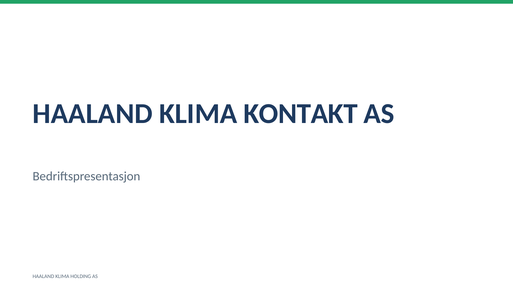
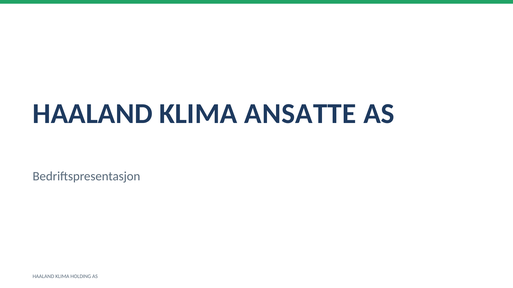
KONTAKT: KONTAKT -> ANSATTE (300, 114)
